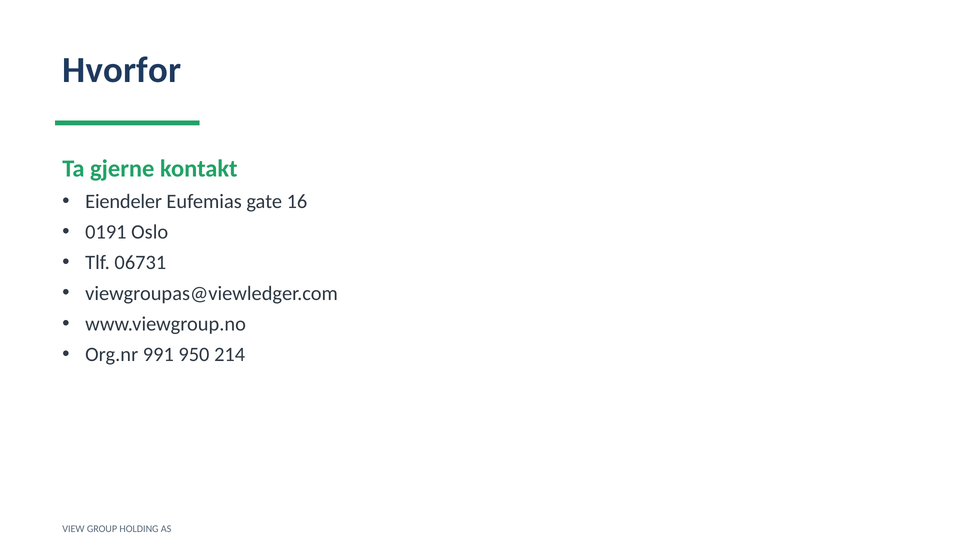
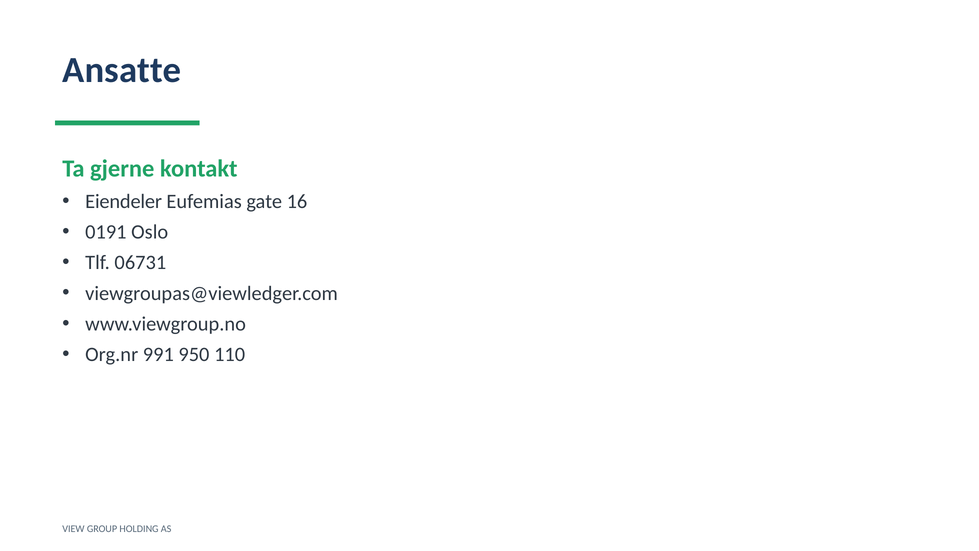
Hvorfor: Hvorfor -> Ansatte (122, 70)
214: 214 -> 110 (230, 354)
